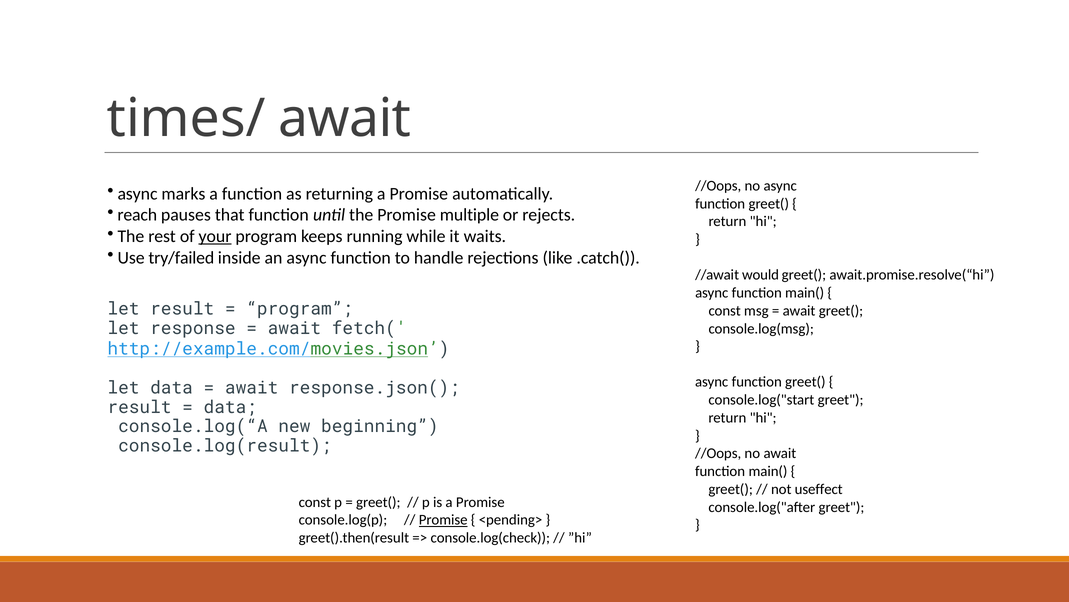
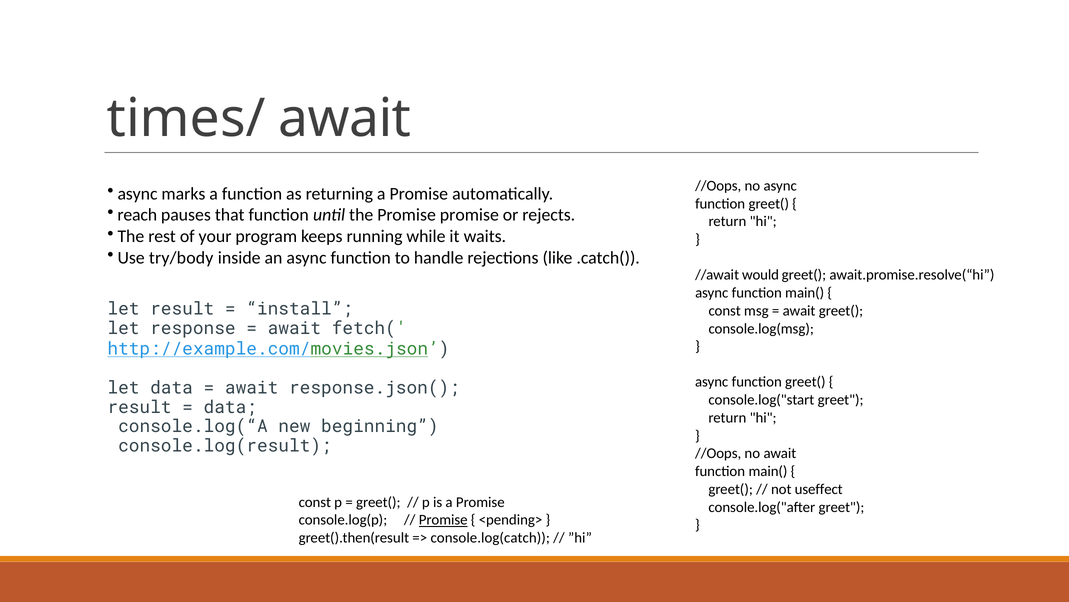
Promise multiple: multiple -> promise (469, 215)
your underline: present -> none (215, 236)
try/failed: try/failed -> try/body (181, 258)
program: program -> install (300, 309)
console.log(check: console.log(check -> console.log(catch (490, 537)
